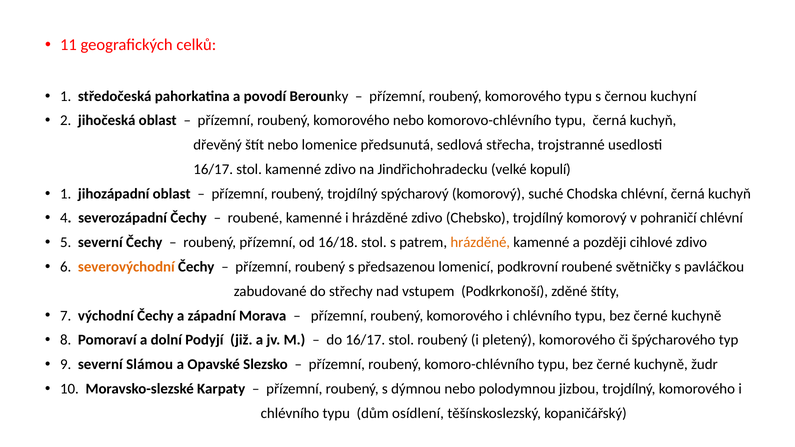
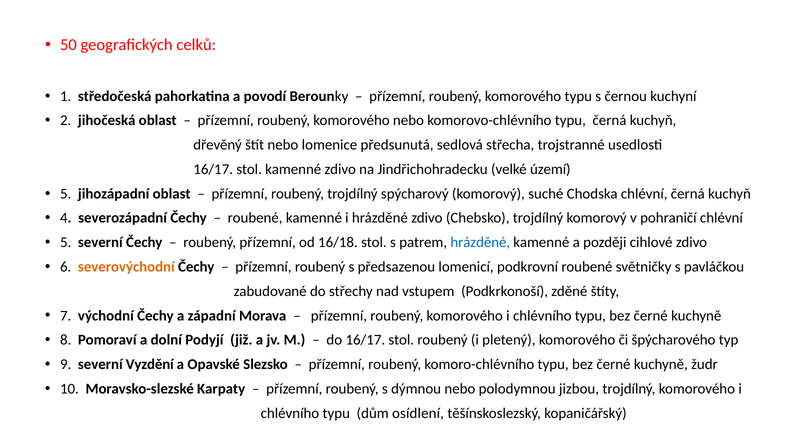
11: 11 -> 50 (68, 45)
kopulí: kopulí -> území (550, 169)
1: 1 -> 5 (66, 194)
hrázděné colour: orange -> blue (480, 243)
Slámou: Slámou -> Vyzdění (150, 364)
